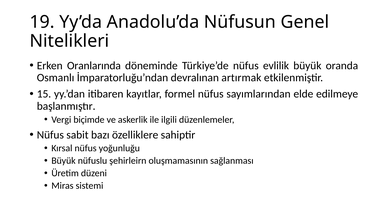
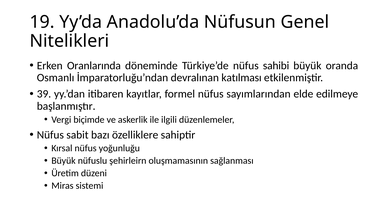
evlilik: evlilik -> sahibi (276, 66)
artırmak: artırmak -> katılması (241, 78)
15: 15 -> 39 (44, 94)
